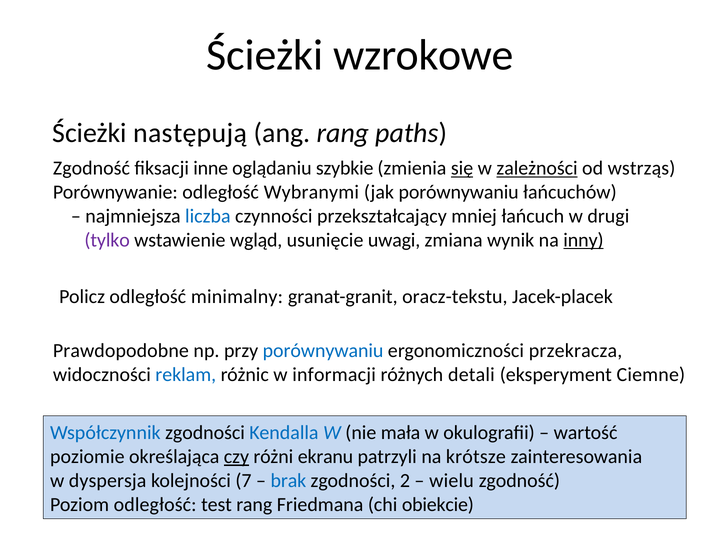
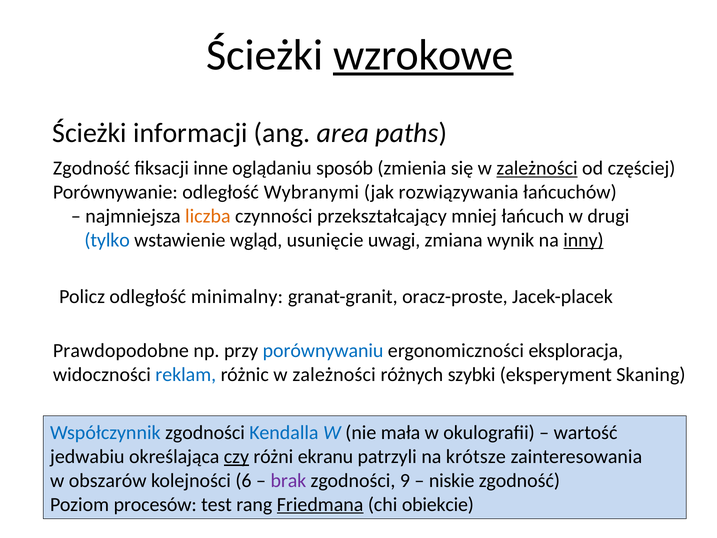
wzrokowe underline: none -> present (423, 55)
następują: następują -> informacji (190, 133)
ang rang: rang -> area (343, 133)
szybkie: szybkie -> sposób (345, 168)
się underline: present -> none (462, 168)
wstrząs: wstrząs -> częściej (642, 168)
jak porównywaniu: porównywaniu -> rozwiązywania (459, 192)
liczba colour: blue -> orange (208, 216)
tylko colour: purple -> blue (107, 240)
oracz-tekstu: oracz-tekstu -> oracz-proste (455, 296)
przekracza: przekracza -> eksploracja (576, 351)
różnic w informacji: informacji -> zależności (334, 375)
detali: detali -> szybki (472, 375)
Ciemne: Ciemne -> Skaning (651, 375)
poziomie: poziomie -> jedwabiu (87, 456)
dyspersja: dyspersja -> obszarów (108, 480)
7: 7 -> 6 (244, 480)
brak colour: blue -> purple (288, 480)
2: 2 -> 9 (405, 480)
wielu: wielu -> niskie (452, 480)
Poziom odległość: odległość -> procesów (155, 504)
Friedmana underline: none -> present (320, 504)
